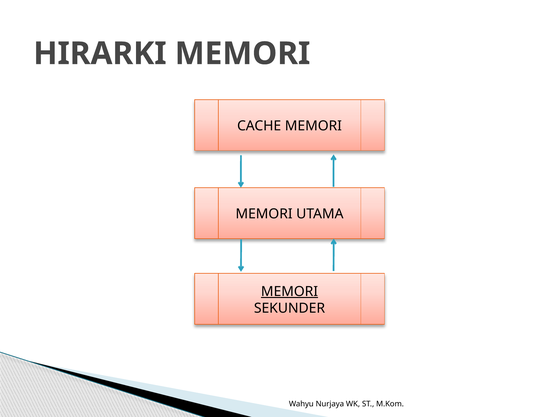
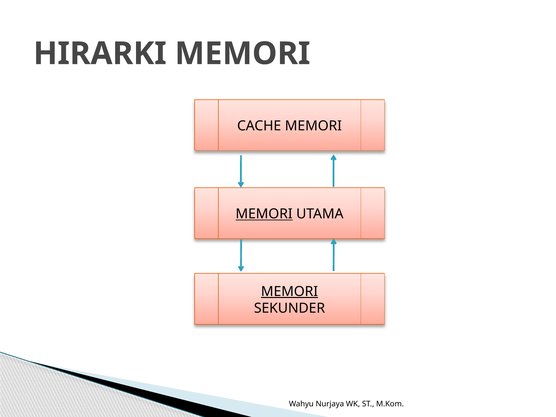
MEMORI underline: none -> present (264, 214)
